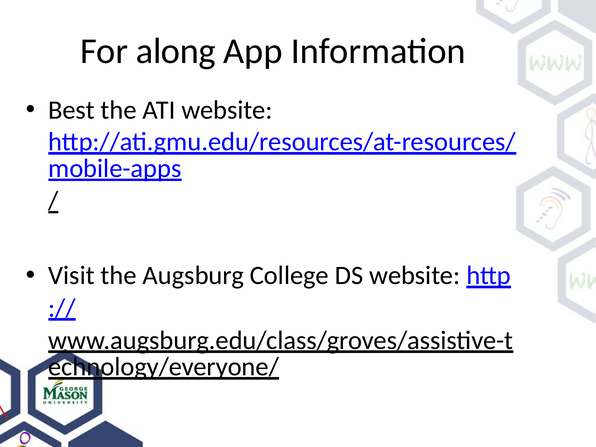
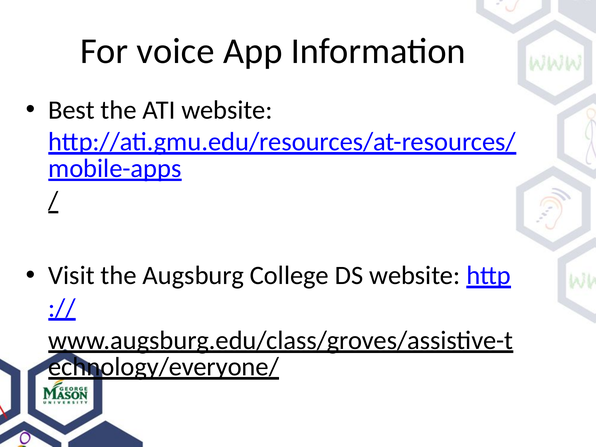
along: along -> voice (176, 51)
